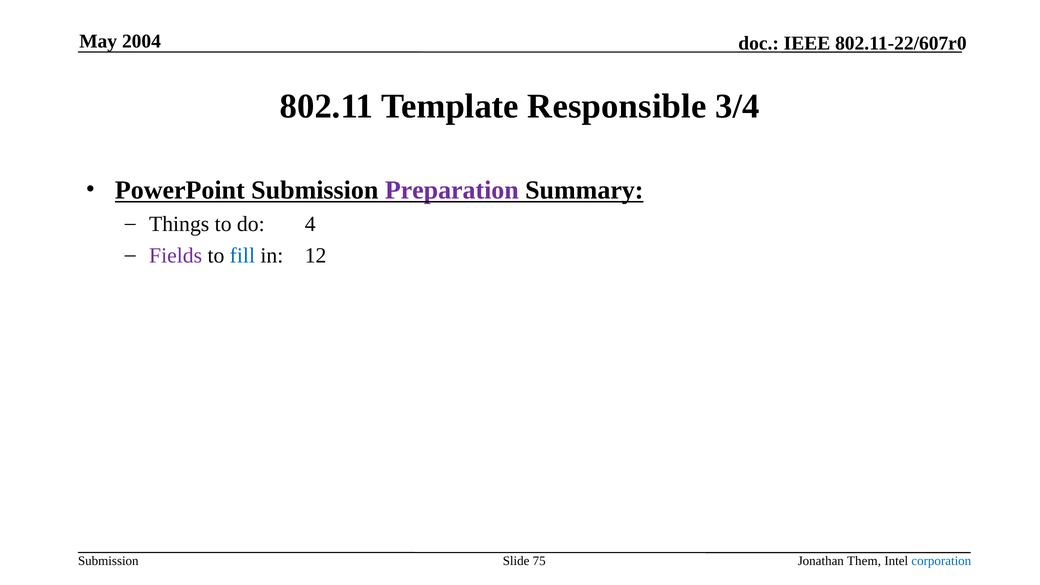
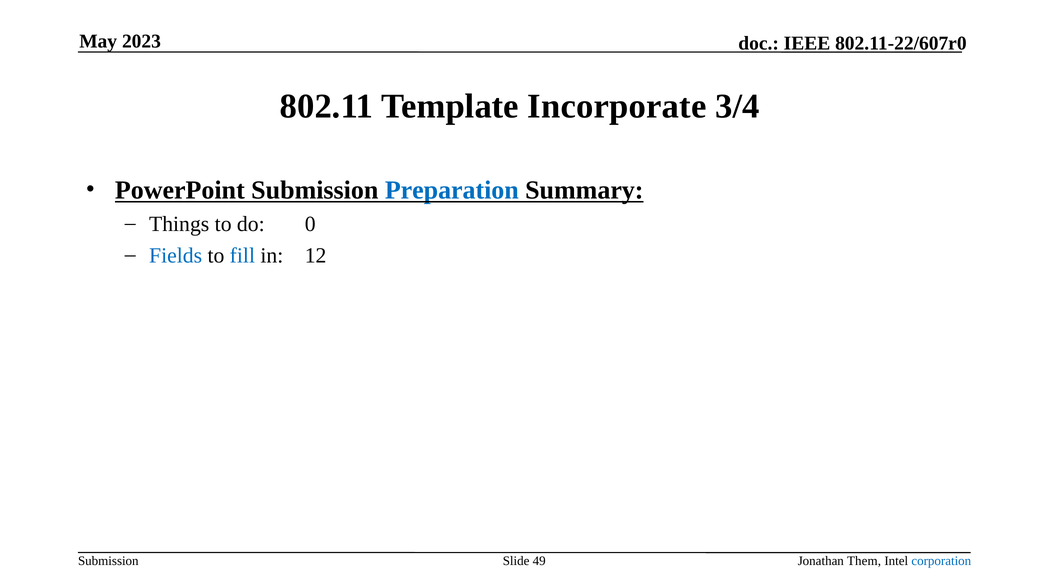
2004: 2004 -> 2023 (141, 41)
Responsible: Responsible -> Incorporate (617, 106)
Preparation colour: purple -> blue (452, 190)
4: 4 -> 0 (310, 224)
Fields colour: purple -> blue (176, 255)
75: 75 -> 49 (539, 561)
